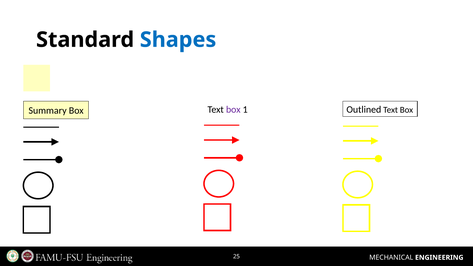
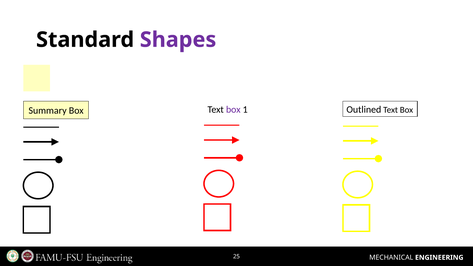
Shapes colour: blue -> purple (178, 40)
